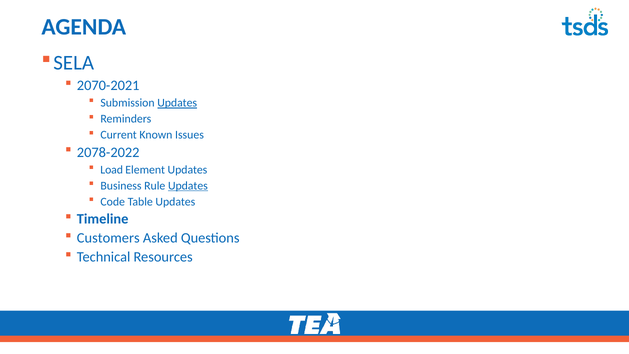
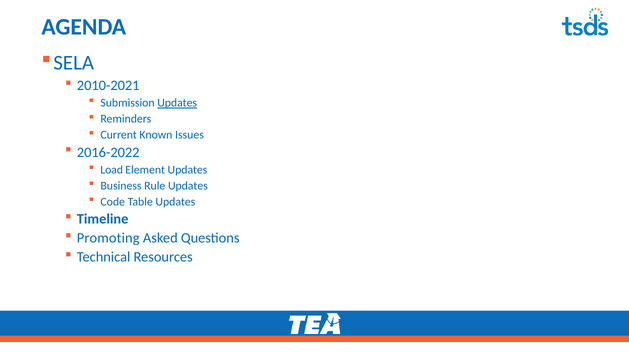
2070-2021: 2070-2021 -> 2010-2021 (108, 85)
2078-2022: 2078-2022 -> 2016-2022 (108, 152)
Updates underline: present -> none (188, 186)
Customers: Customers -> Promoting (108, 238)
